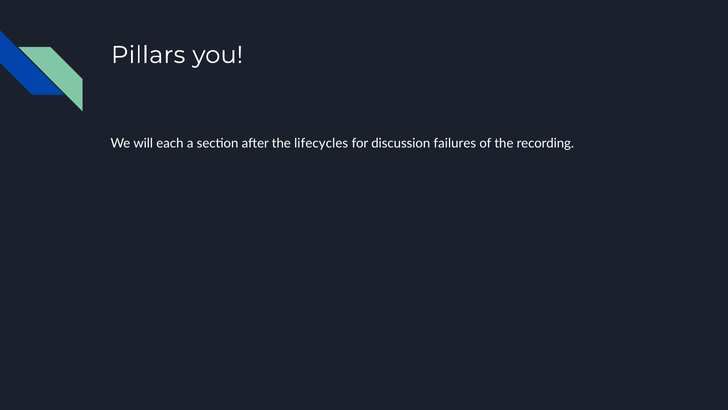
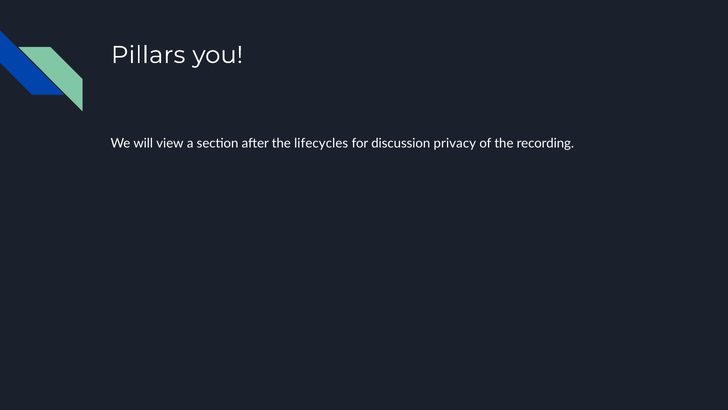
each: each -> view (170, 143)
failures: failures -> privacy (455, 143)
